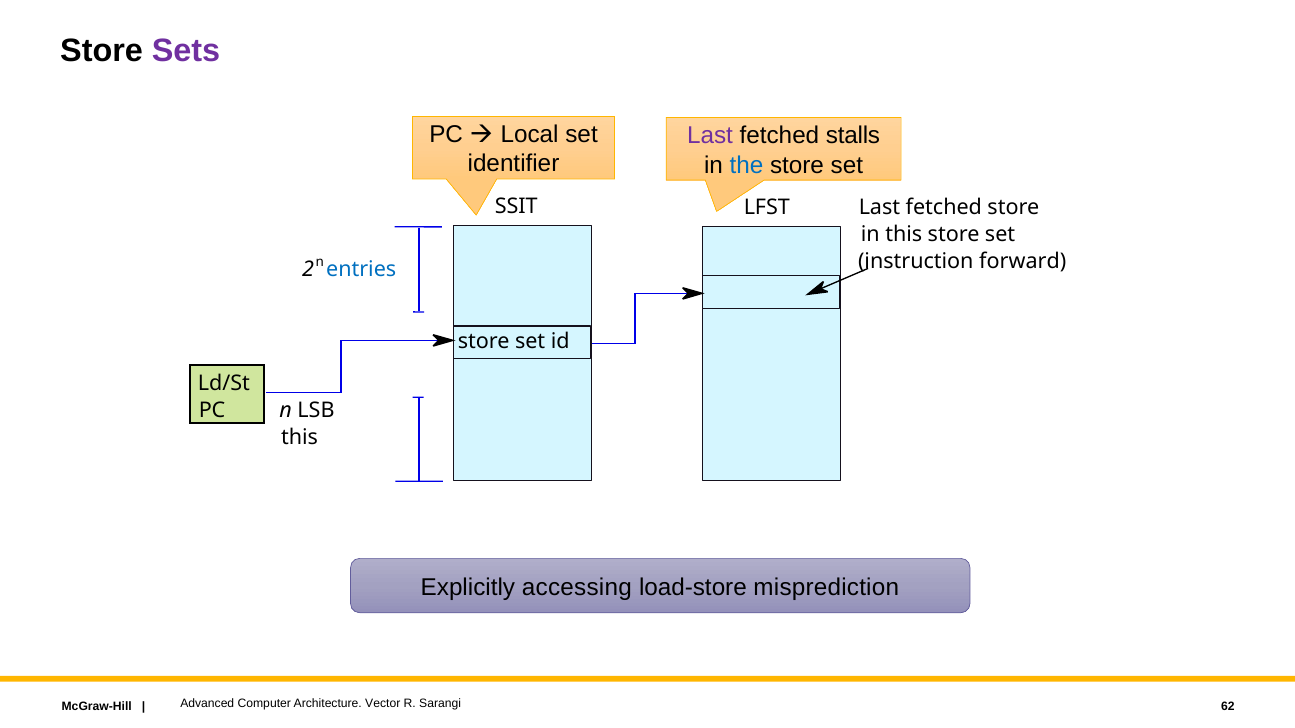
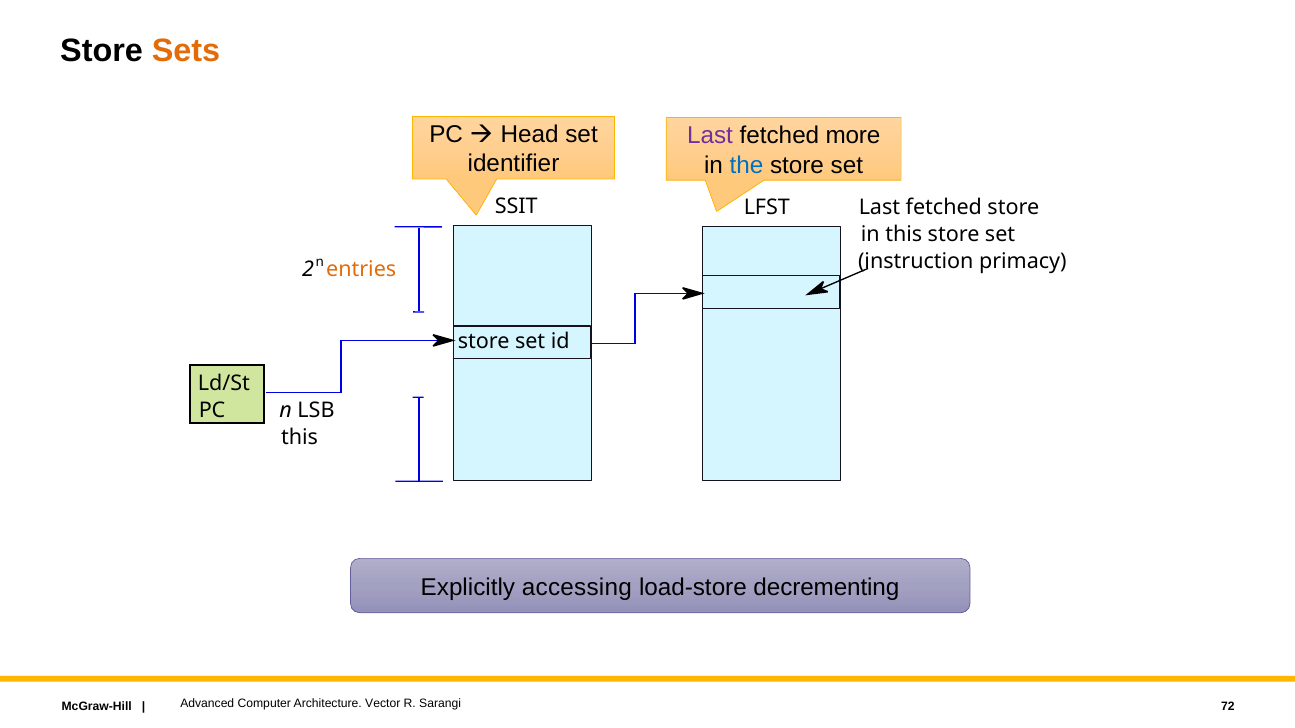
Sets colour: purple -> orange (186, 51)
Local: Local -> Head (530, 135)
stalls: stalls -> more (853, 136)
forward: forward -> primacy (1023, 262)
entries colour: blue -> orange (361, 269)
misprediction: misprediction -> decrementing (826, 588)
62: 62 -> 72 (1228, 706)
